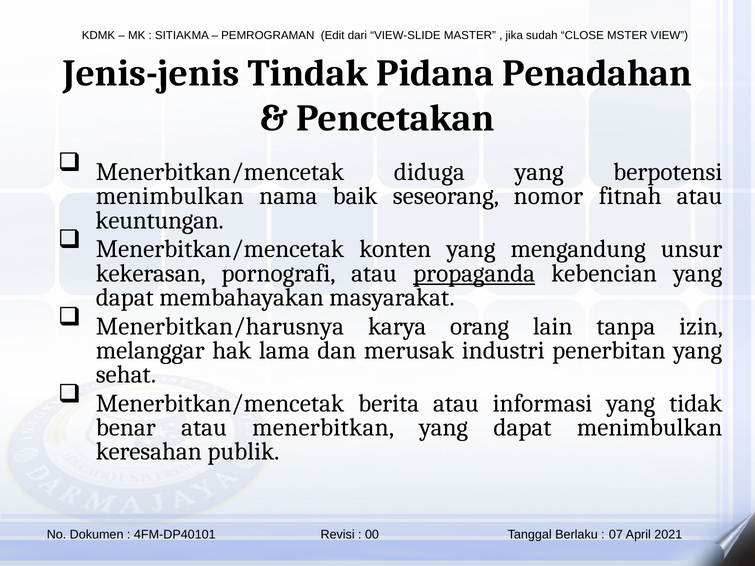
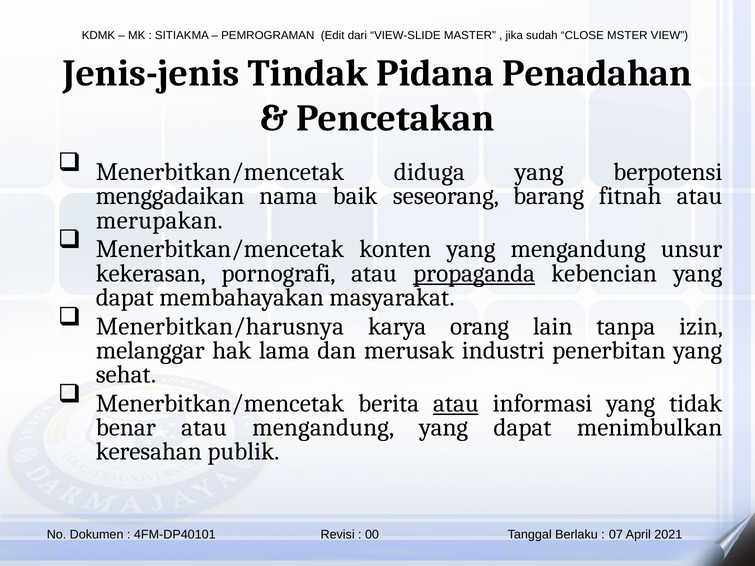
menimbulkan: menimbulkan -> menggadaikan (170, 196)
nomor: nomor -> barang (549, 196)
keuntungan: keuntungan -> merupakan (159, 220)
atau underline: none -> present (456, 404)
atau menerbitkan: menerbitkan -> mengandung (323, 428)
